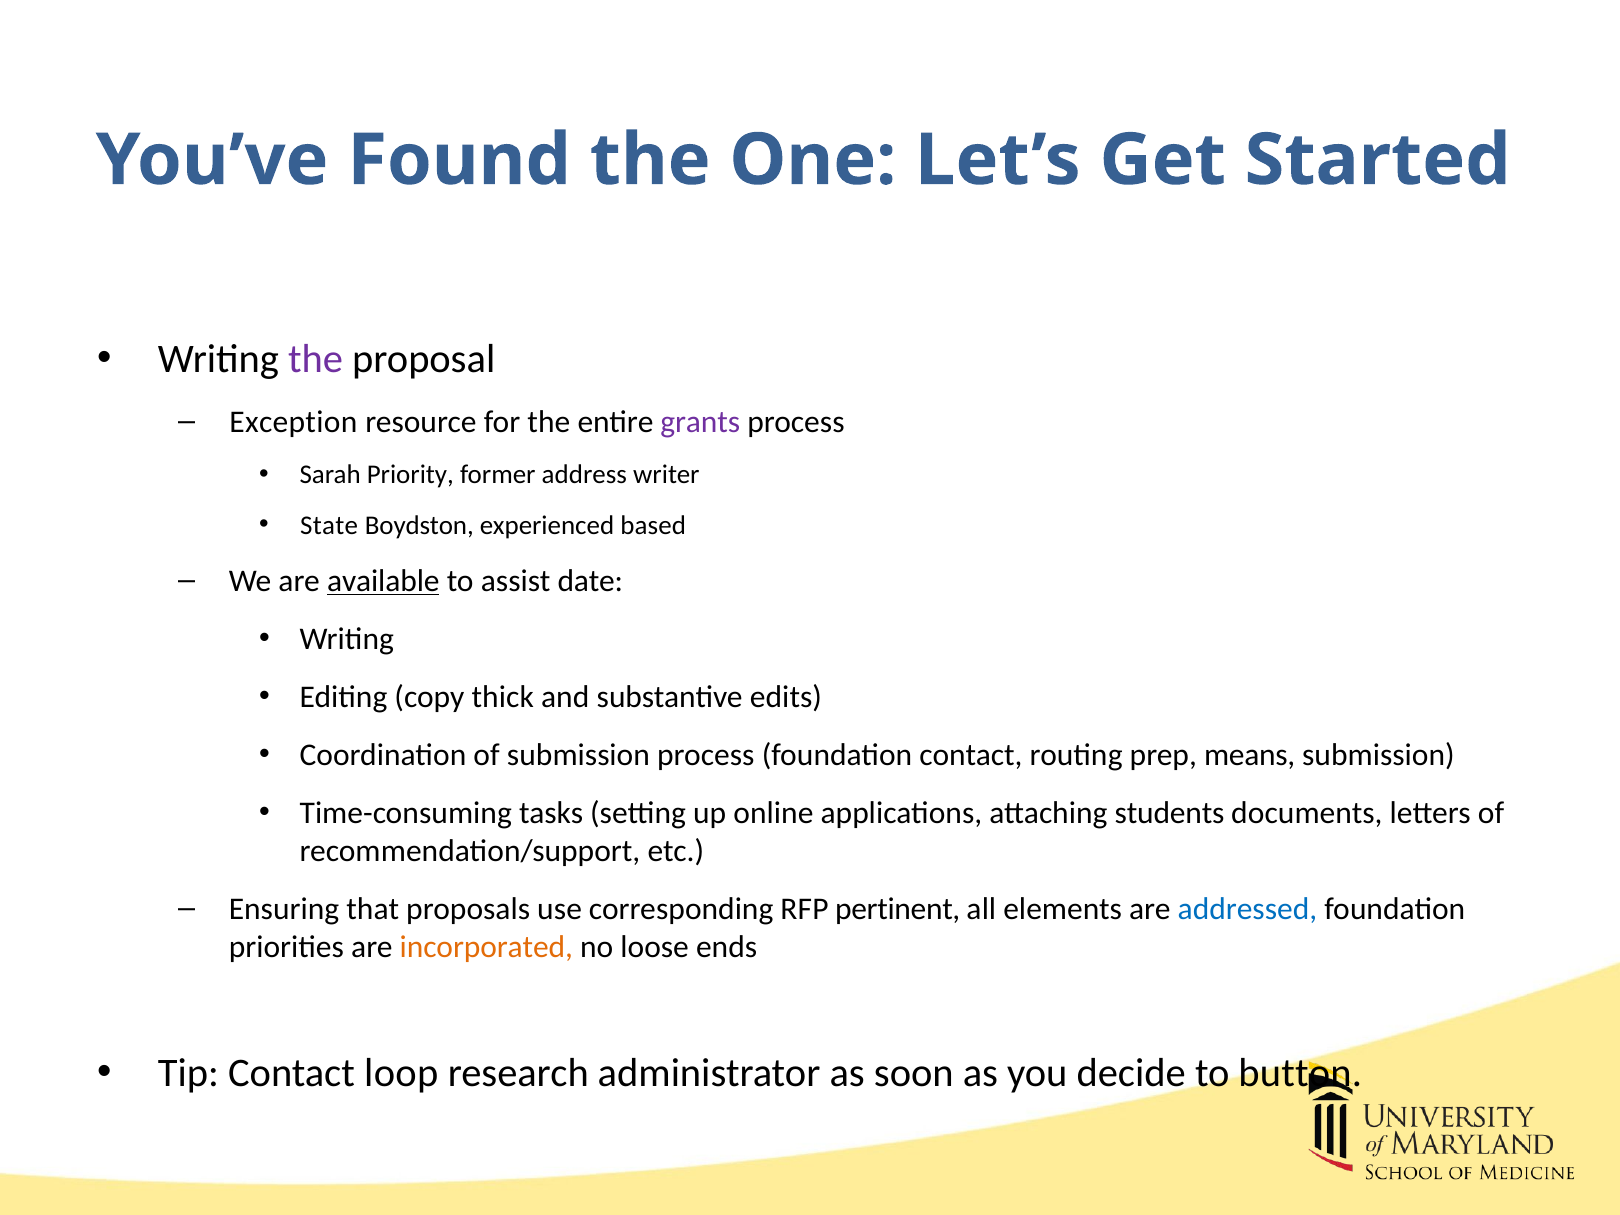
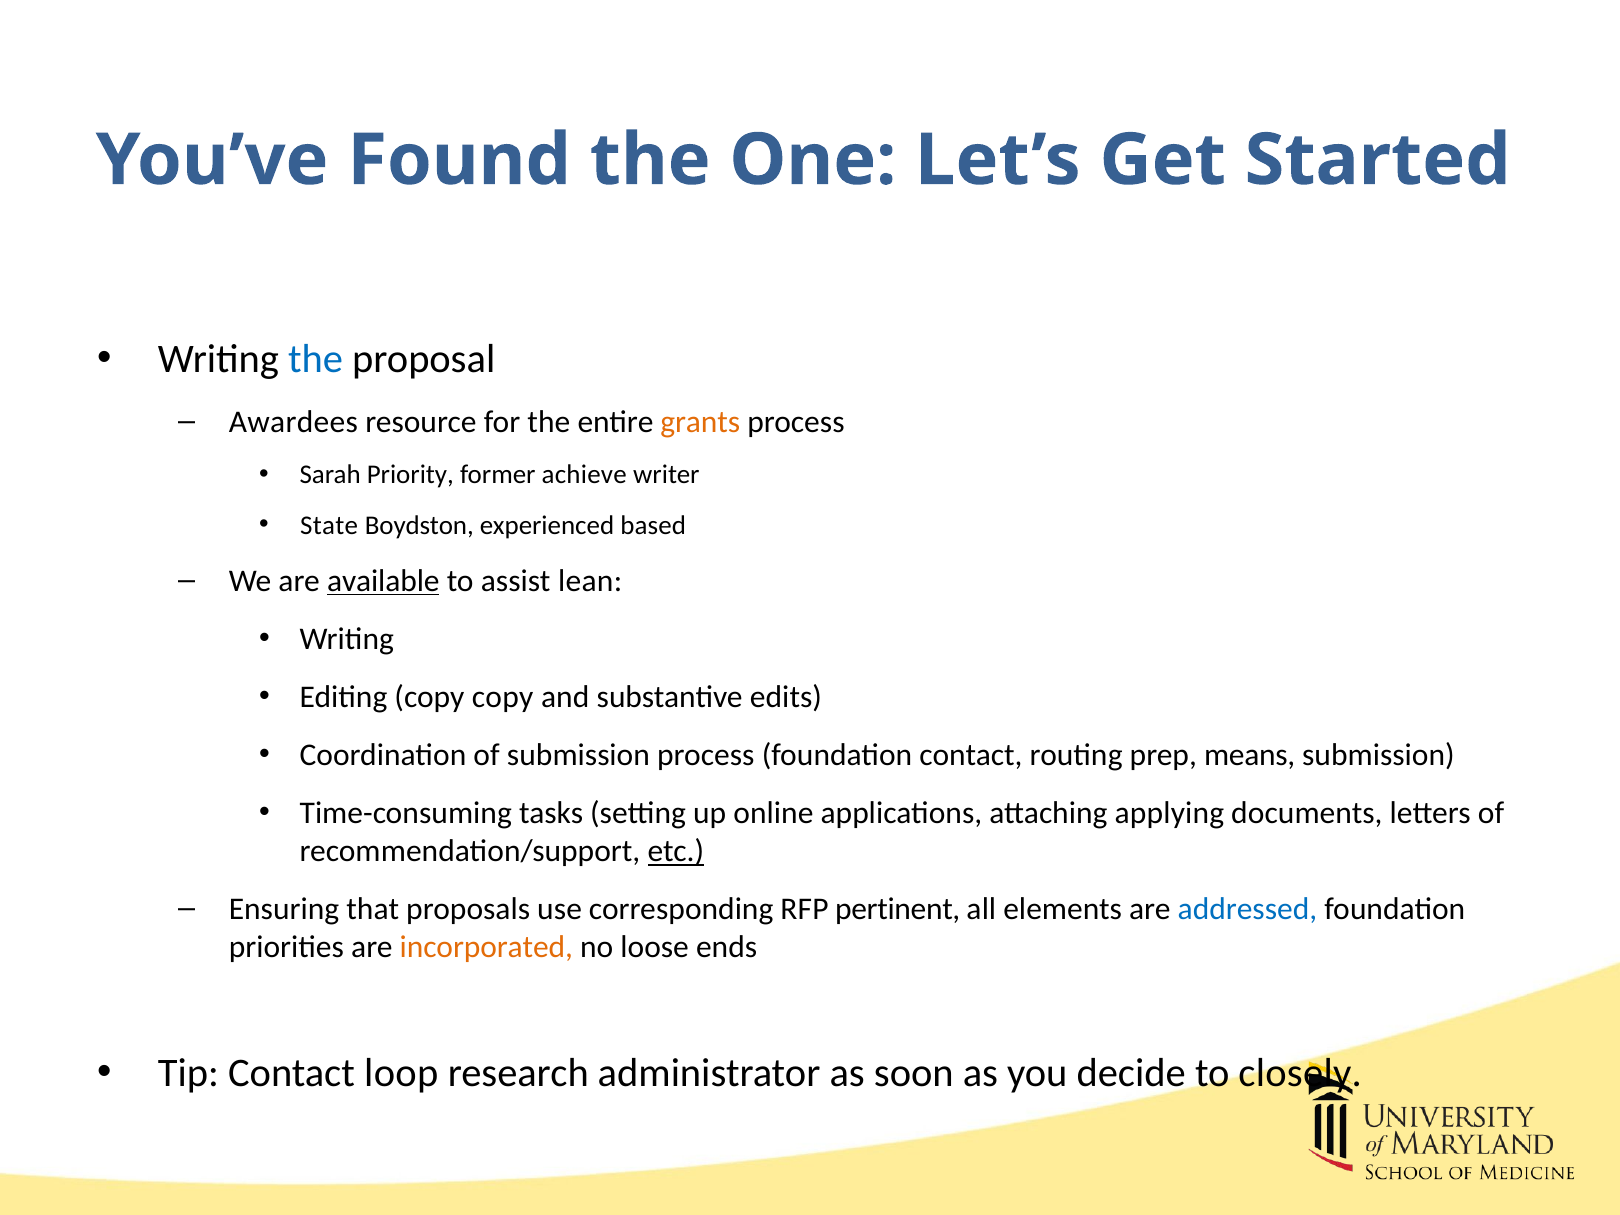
the colour: purple -> blue (316, 359)
Exception: Exception -> Awardees (293, 422)
grants colour: purple -> orange (700, 422)
address: address -> achieve (584, 475)
date: date -> lean (590, 581)
copy thick: thick -> copy (503, 697)
students: students -> applying (1169, 813)
etc underline: none -> present (676, 851)
button: button -> closely (1300, 1073)
